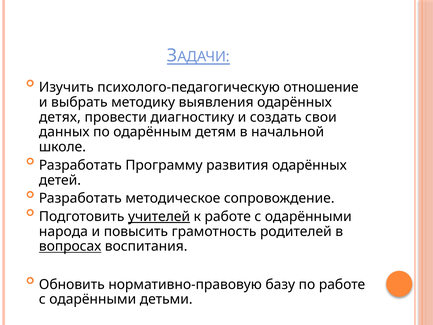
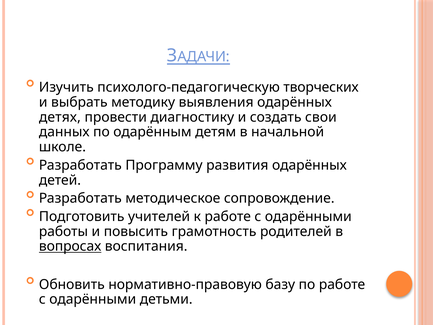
отношение: отношение -> творческих (321, 87)
учителей underline: present -> none (159, 216)
народа: народа -> работы (63, 231)
